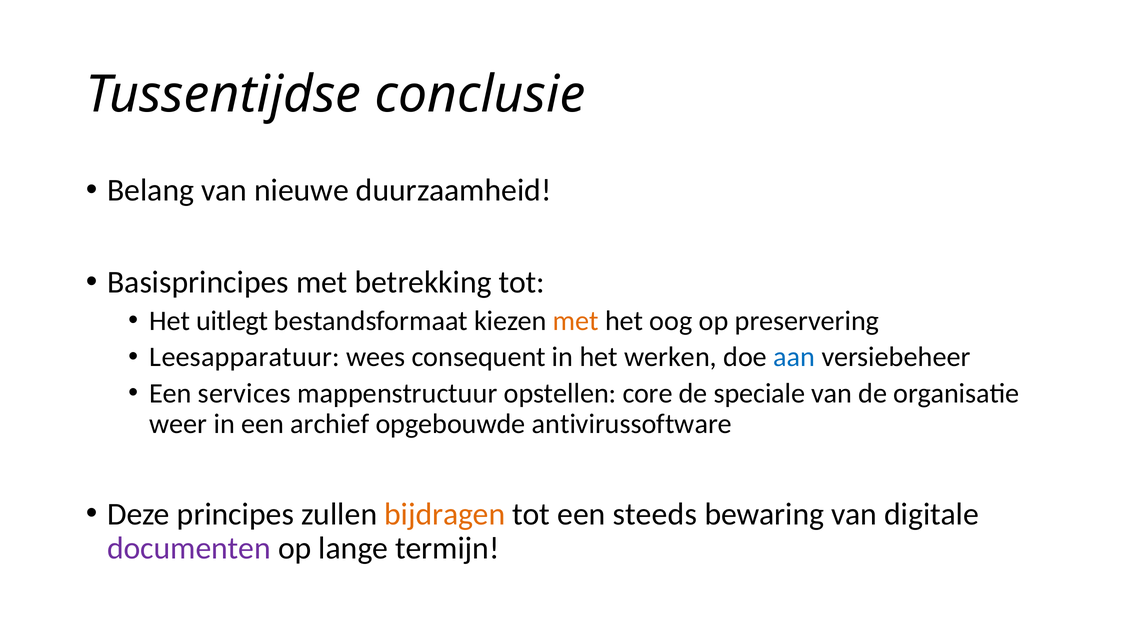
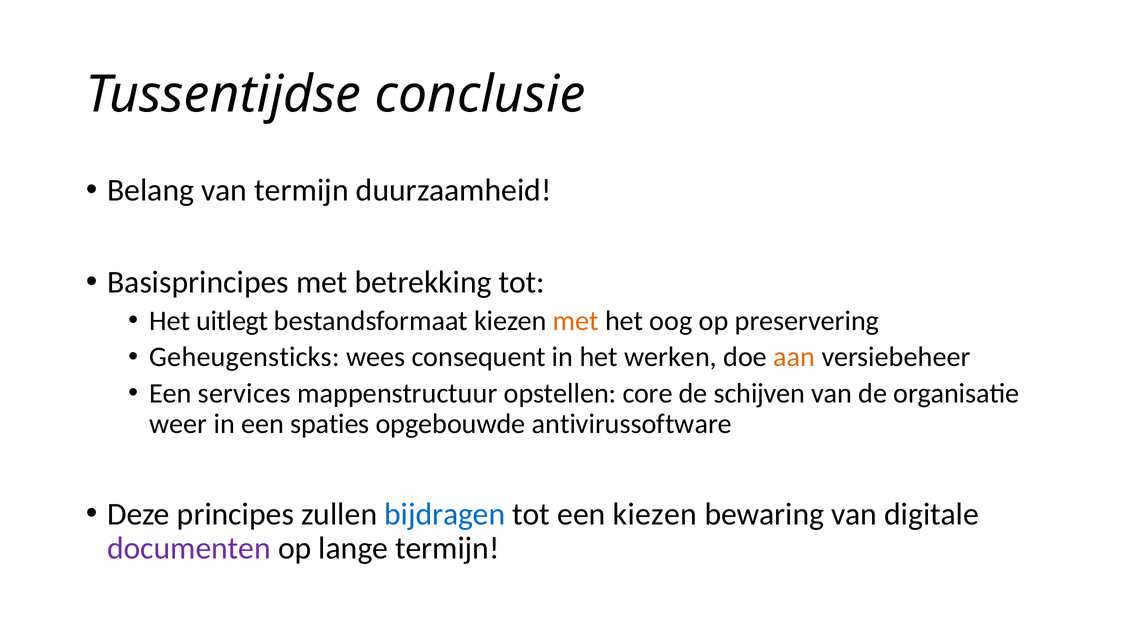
van nieuwe: nieuwe -> termijn (301, 190)
Leesapparatuur: Leesapparatuur -> Geheugensticks (245, 357)
aan colour: blue -> orange (794, 357)
speciale: speciale -> schijven (759, 393)
archief: archief -> spaties (330, 424)
bijdragen colour: orange -> blue (445, 514)
een steeds: steeds -> kiezen (655, 514)
